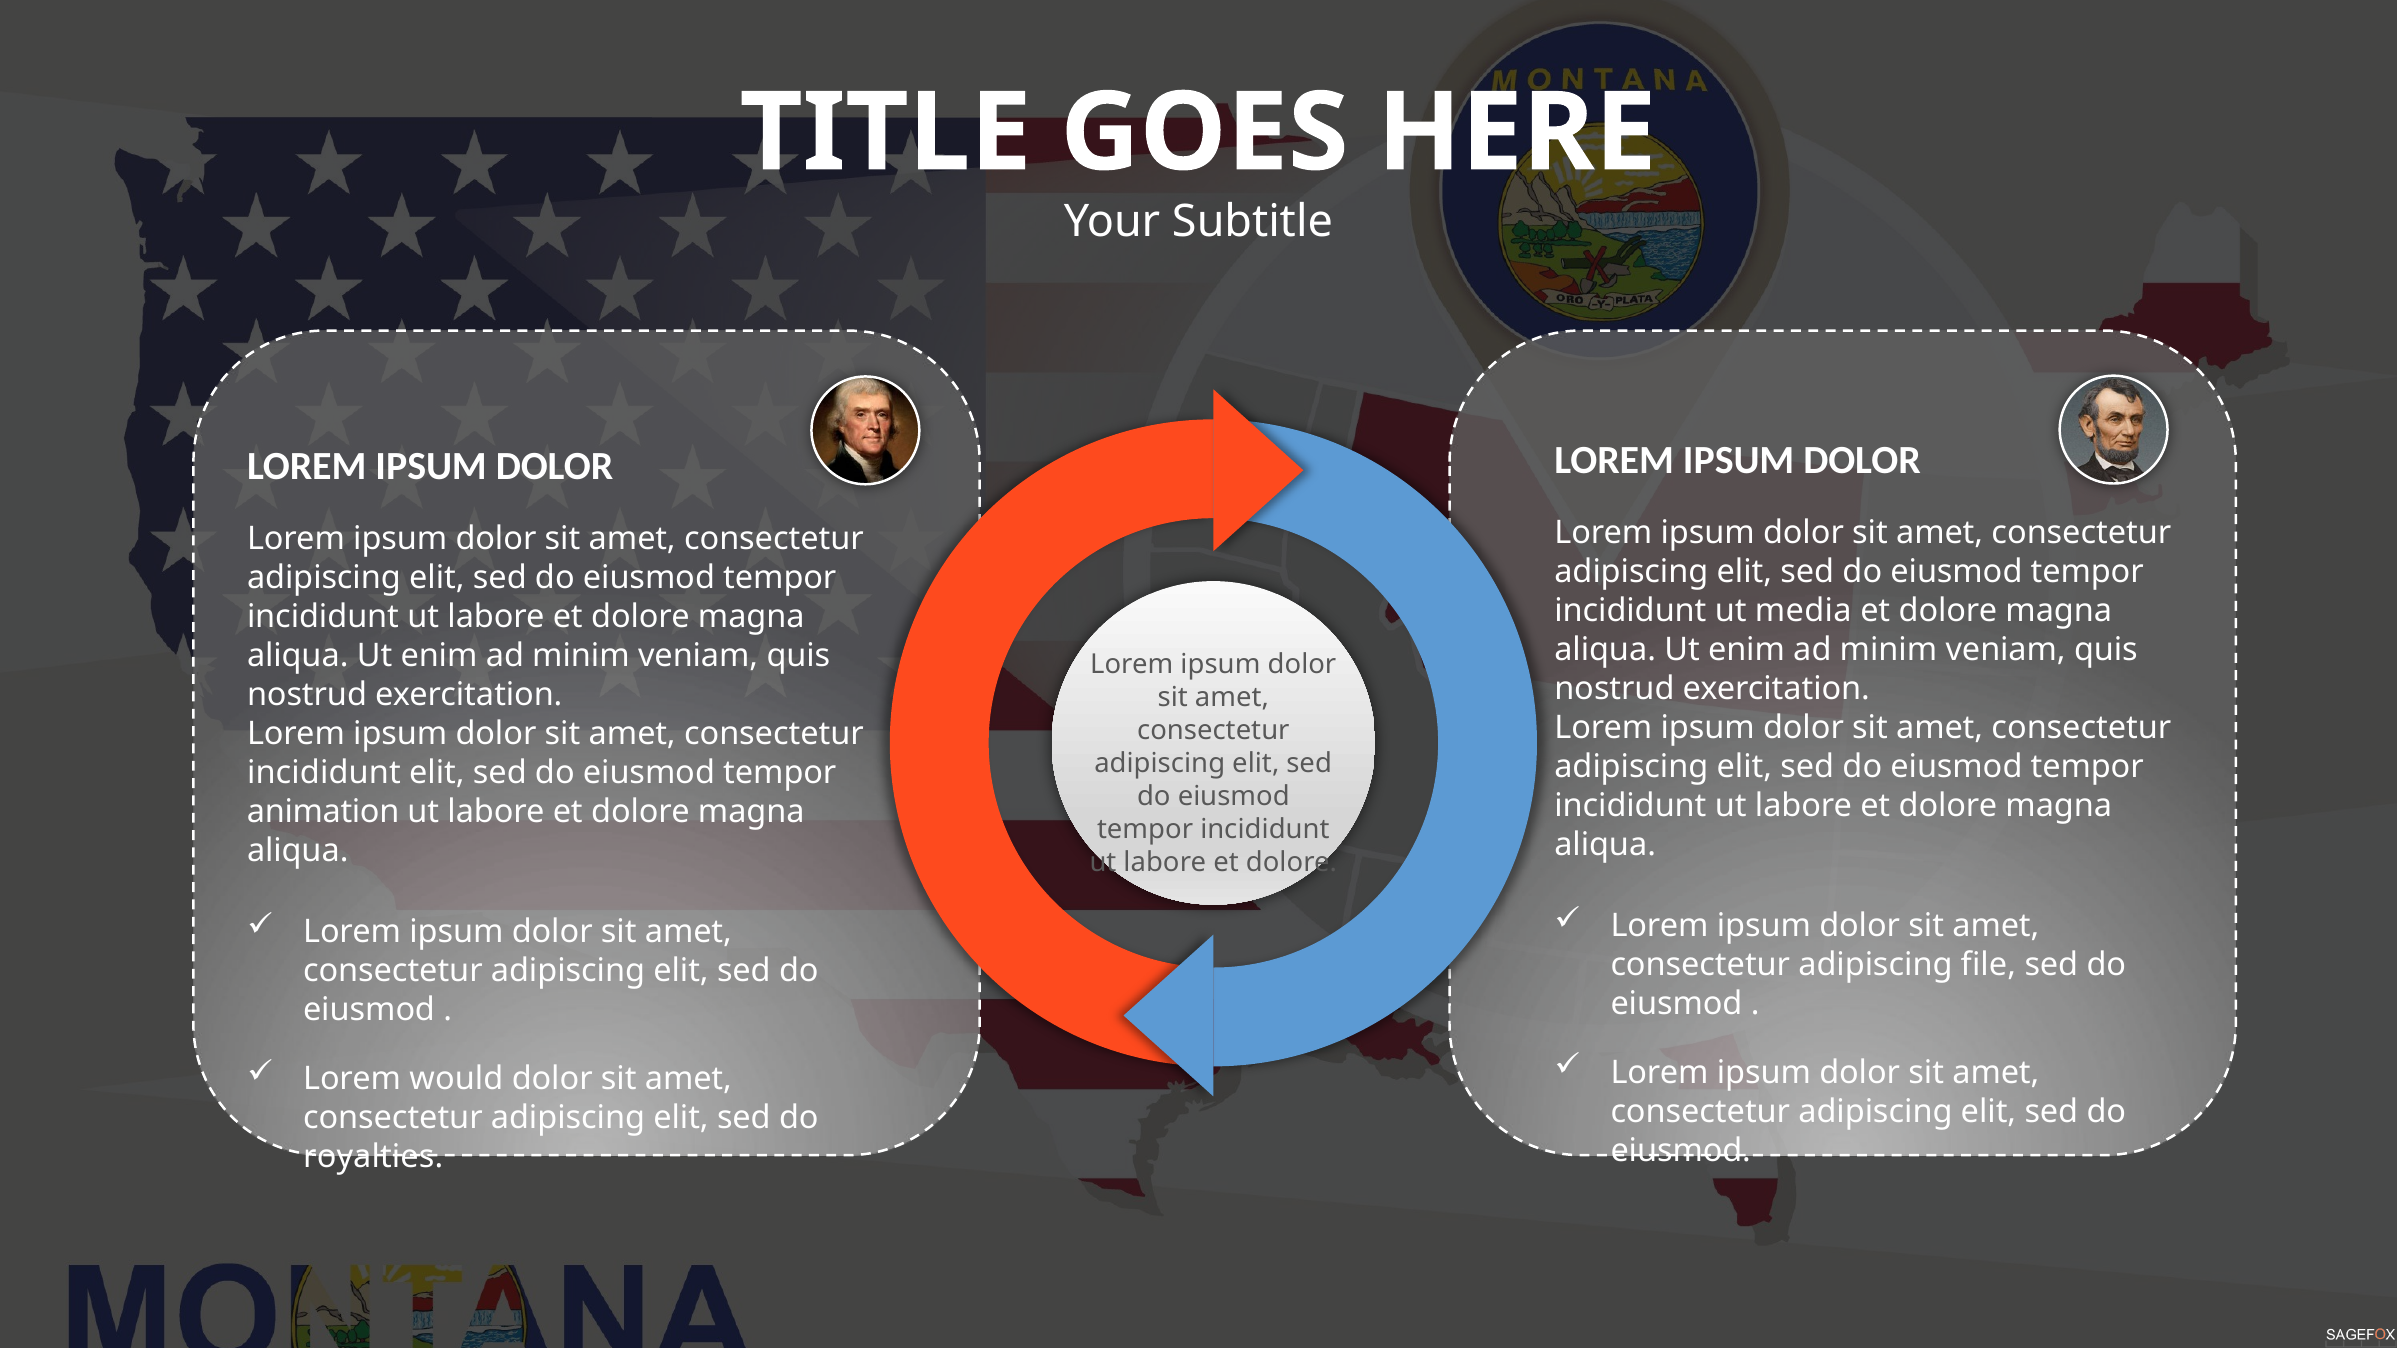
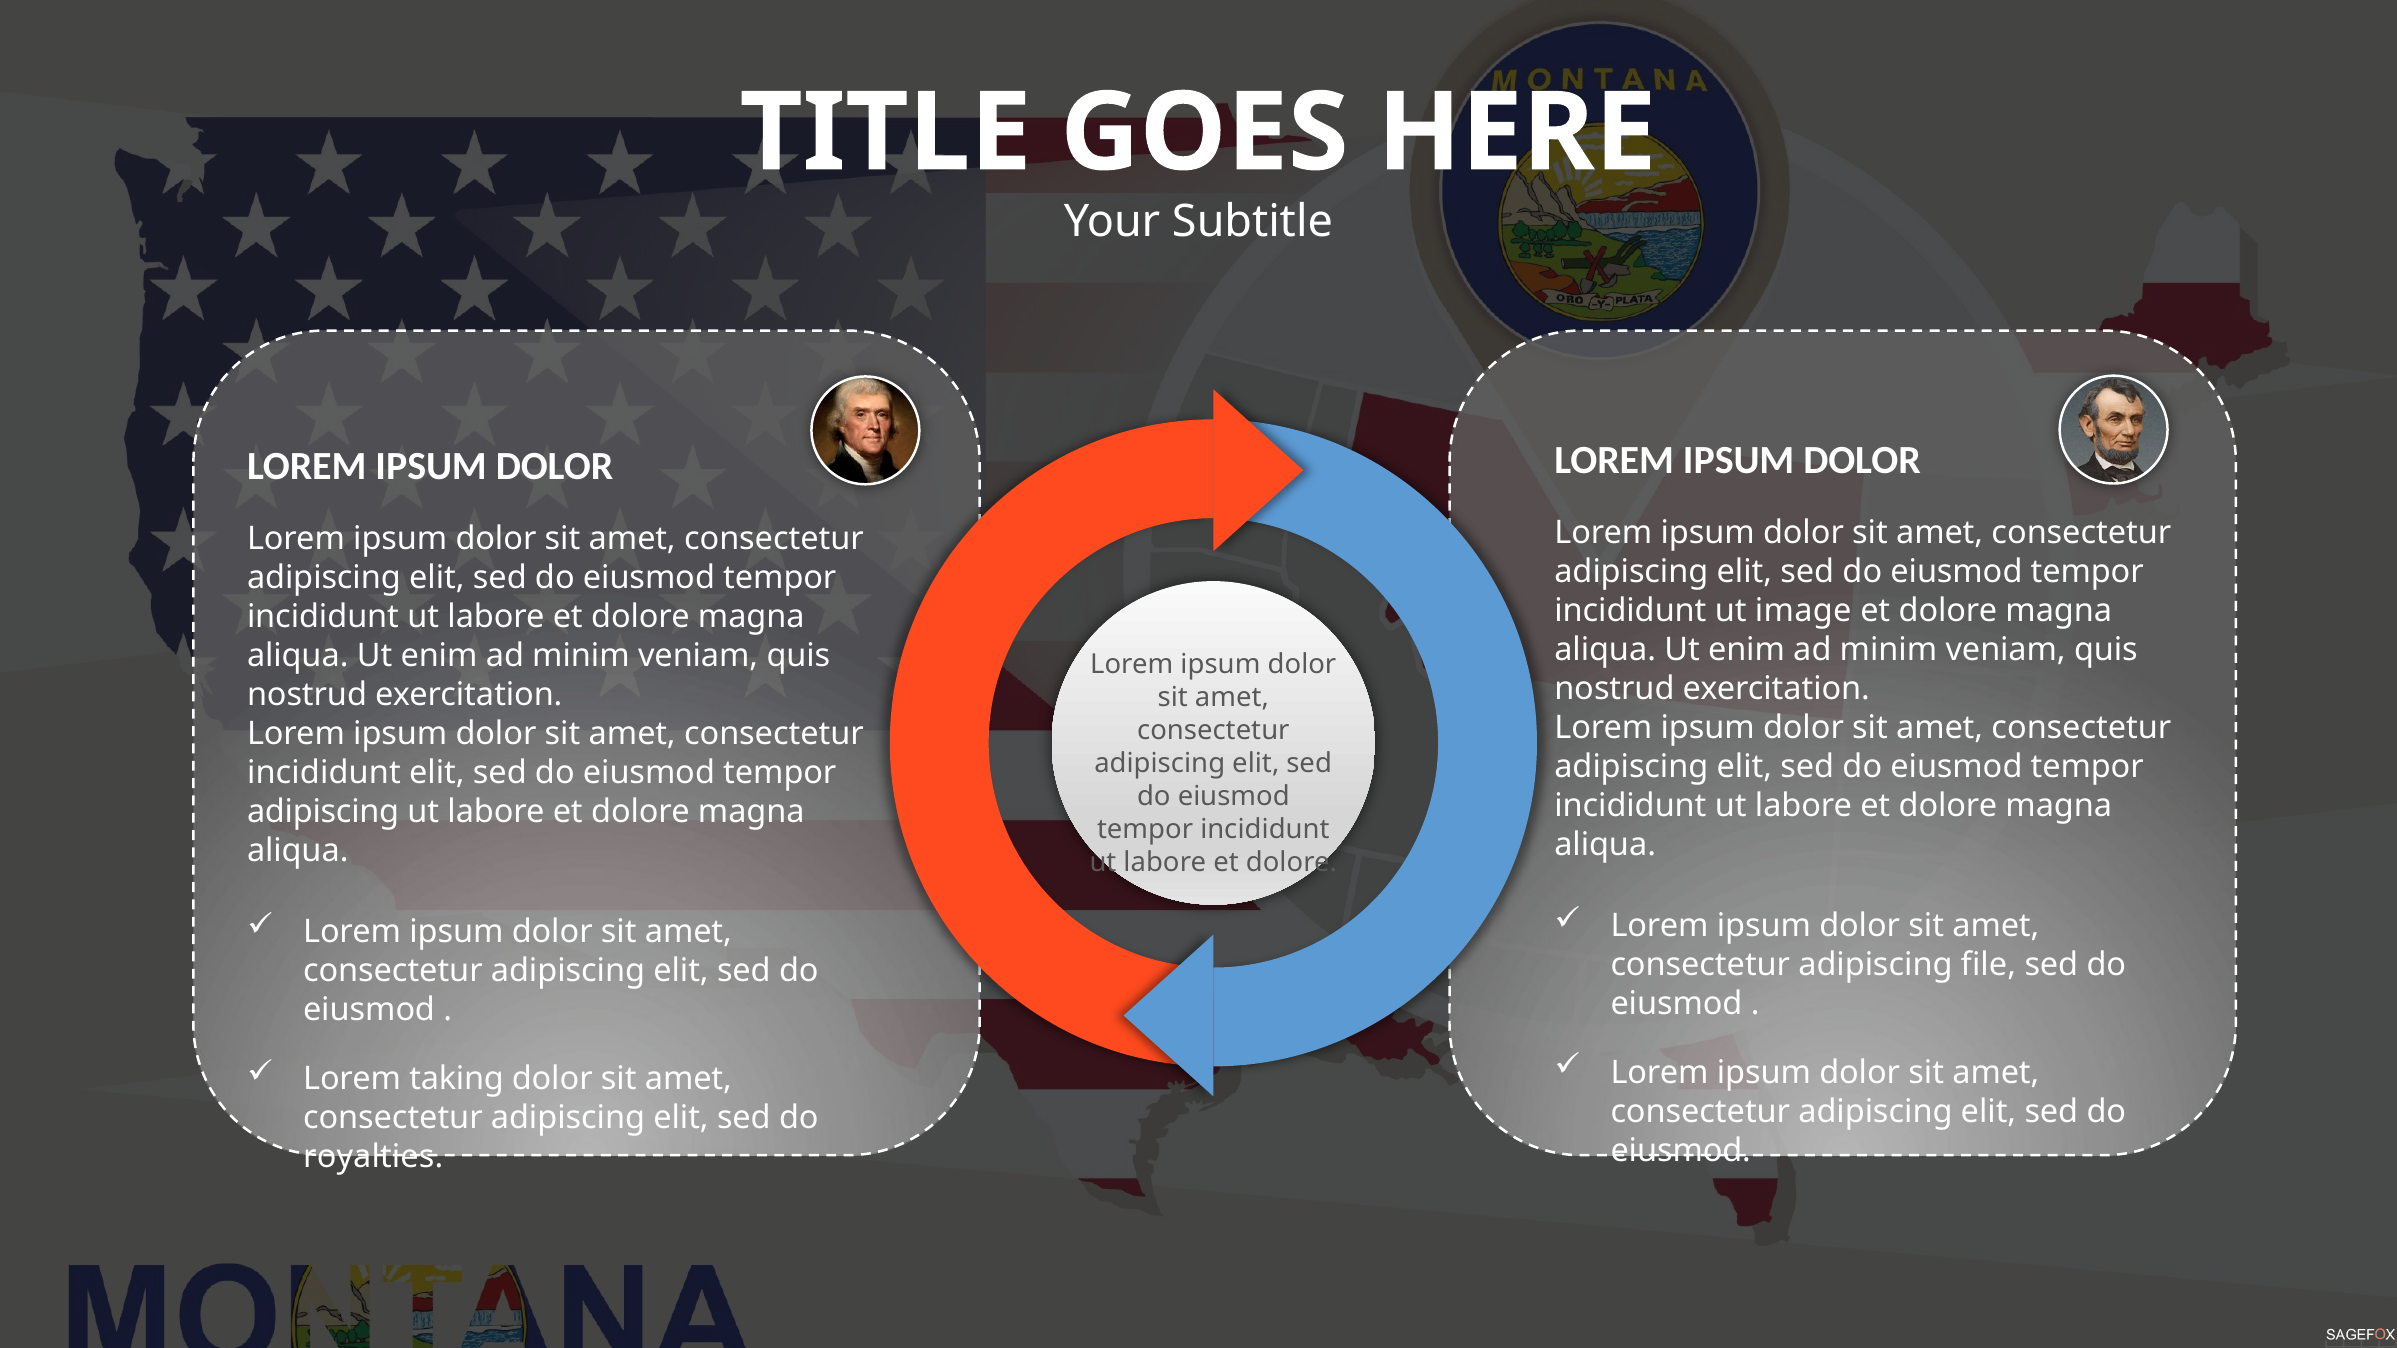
media: media -> image (1803, 611)
animation: animation -> adipiscing (323, 812)
would: would -> taking (457, 1079)
